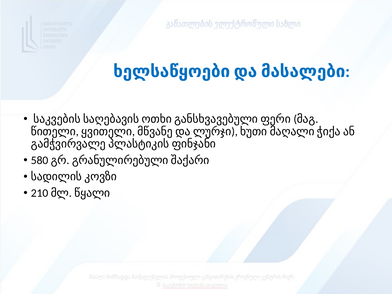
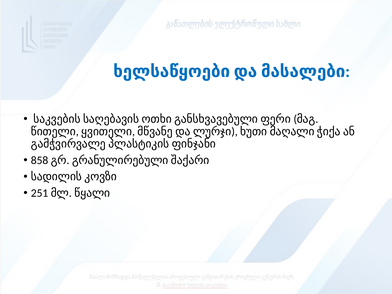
580: 580 -> 858 (40, 160)
210: 210 -> 251 (40, 193)
